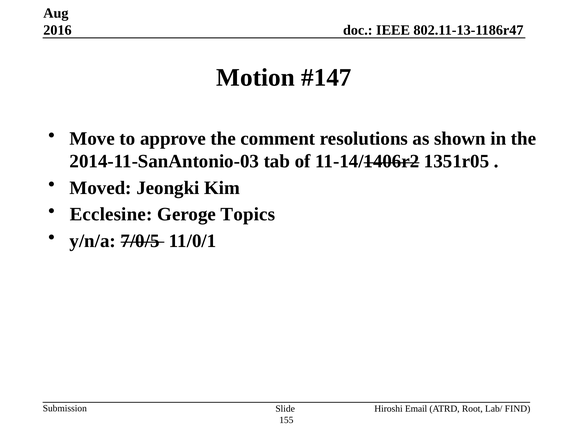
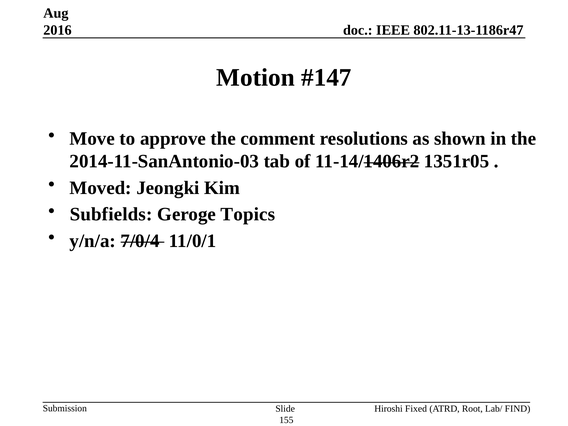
Ecclesine: Ecclesine -> Subfields (111, 214)
7/0/5: 7/0/5 -> 7/0/4 (140, 241)
Email: Email -> Fixed (416, 409)
